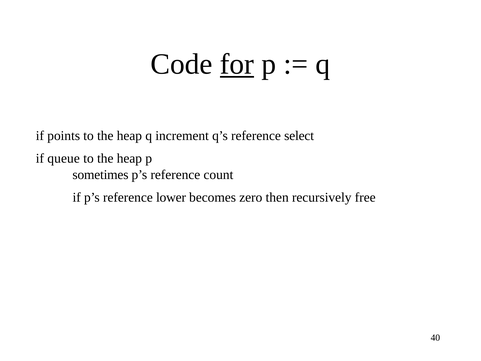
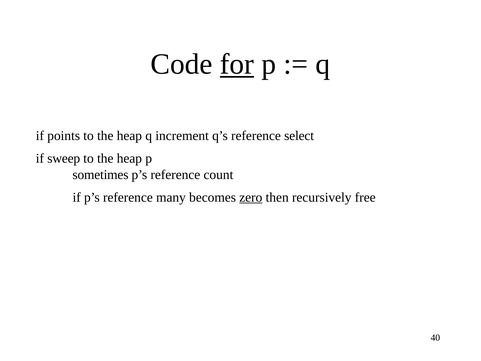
queue: queue -> sweep (64, 158)
lower: lower -> many (171, 197)
zero underline: none -> present (251, 197)
